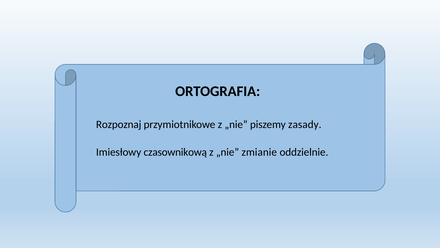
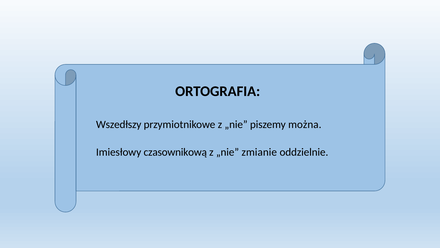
Rozpoznaj: Rozpoznaj -> Wszedłszy (119, 124)
zasady: zasady -> można (305, 124)
